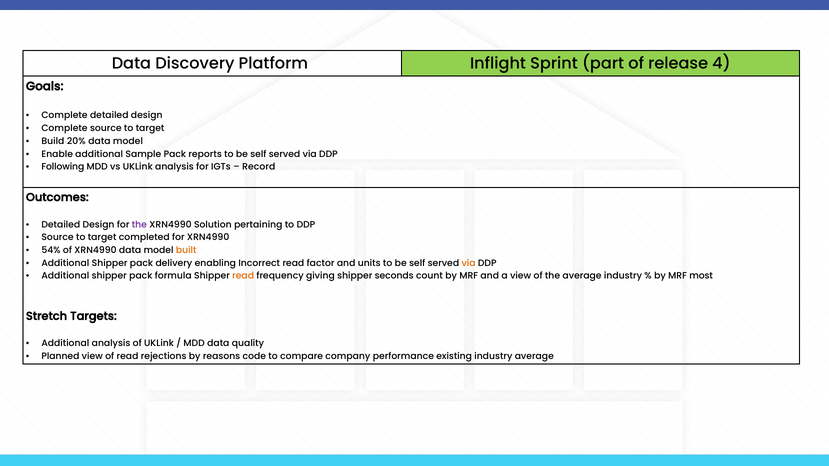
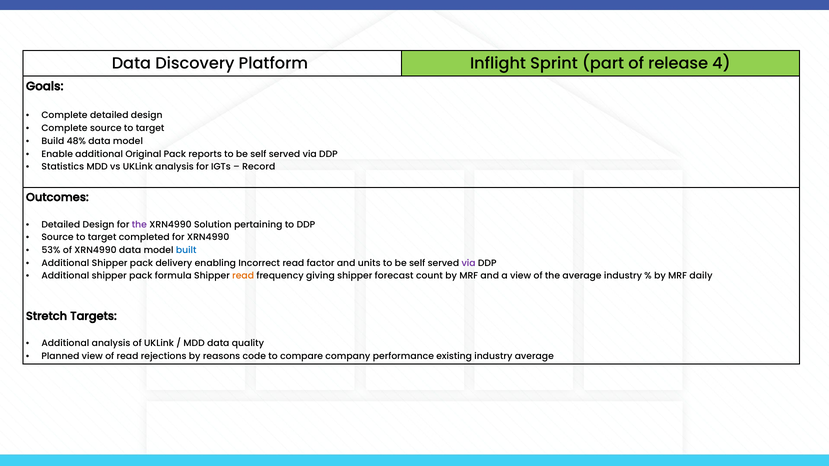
20%: 20% -> 48% (76, 141)
Sample: Sample -> Original (143, 154)
Following: Following -> Statistics (63, 167)
54%: 54% -> 53% (51, 250)
built colour: orange -> blue (186, 250)
via colour: orange -> purple (469, 263)
seconds: seconds -> forecast (394, 276)
most: most -> daily (701, 276)
